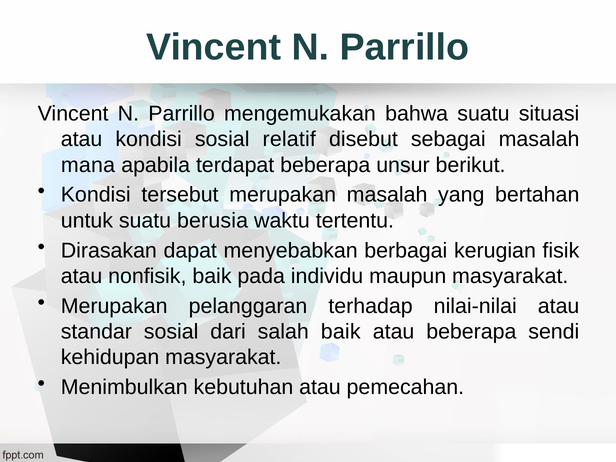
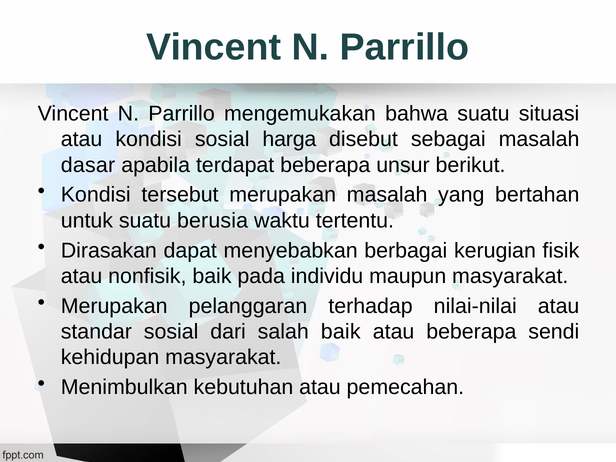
relatif: relatif -> harga (289, 139)
mana: mana -> dasar (88, 165)
